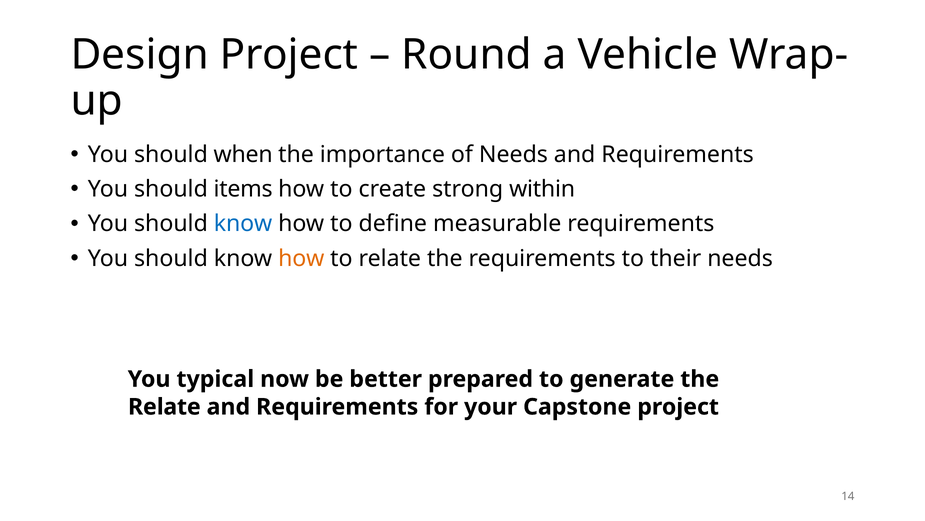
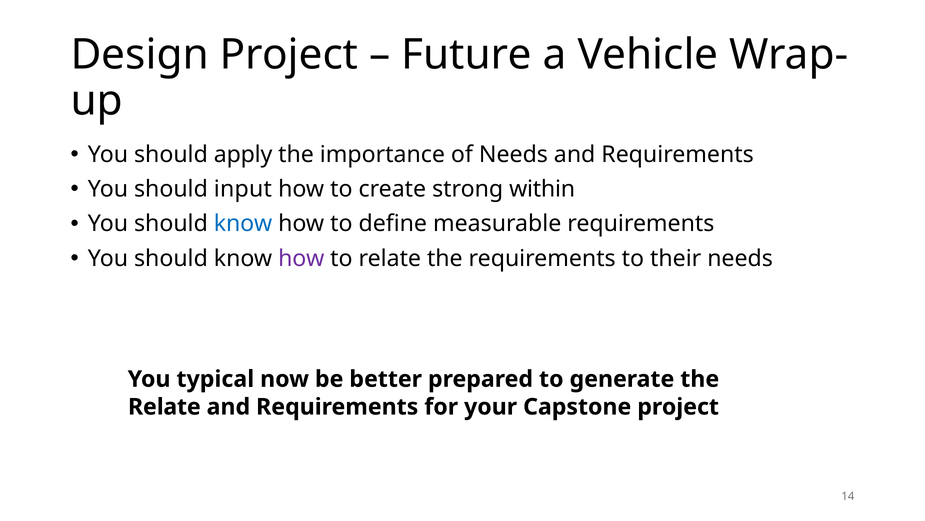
Round: Round -> Future (467, 55)
when: when -> apply (243, 154)
items: items -> input (243, 189)
how colour: orange -> purple (301, 258)
